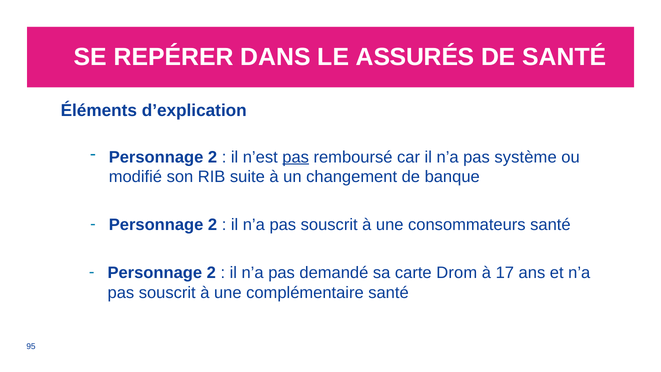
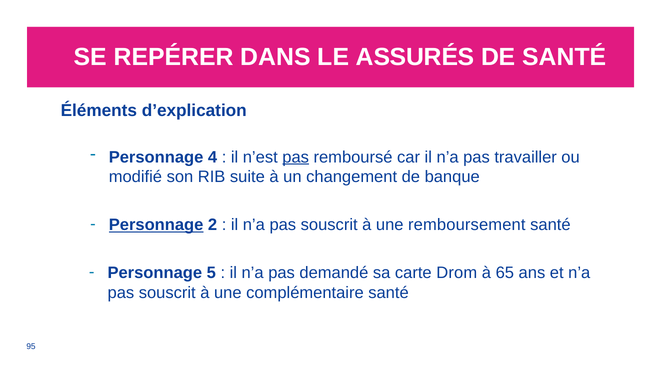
2: 2 -> 4 (213, 157)
système: système -> travailler (526, 157)
Personnage underline: none -> present (156, 225)
consommateurs: consommateurs -> remboursement (467, 225)
2: 2 -> 5 (211, 273)
17: 17 -> 65 (505, 273)
